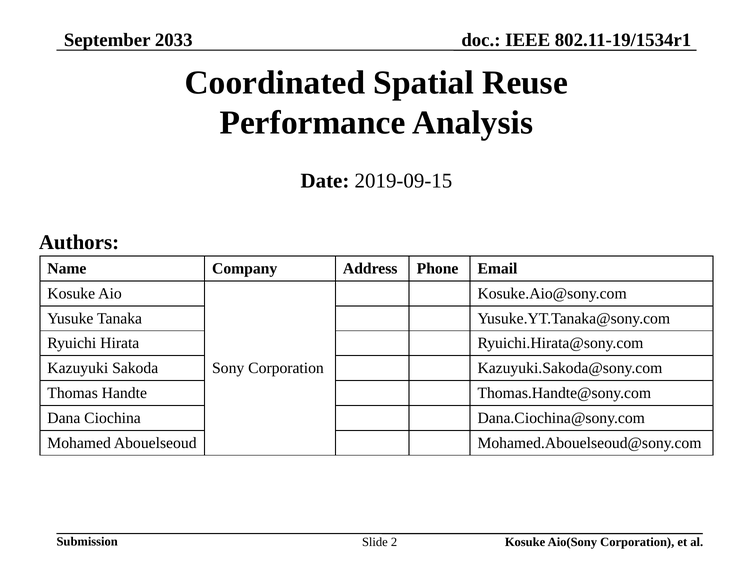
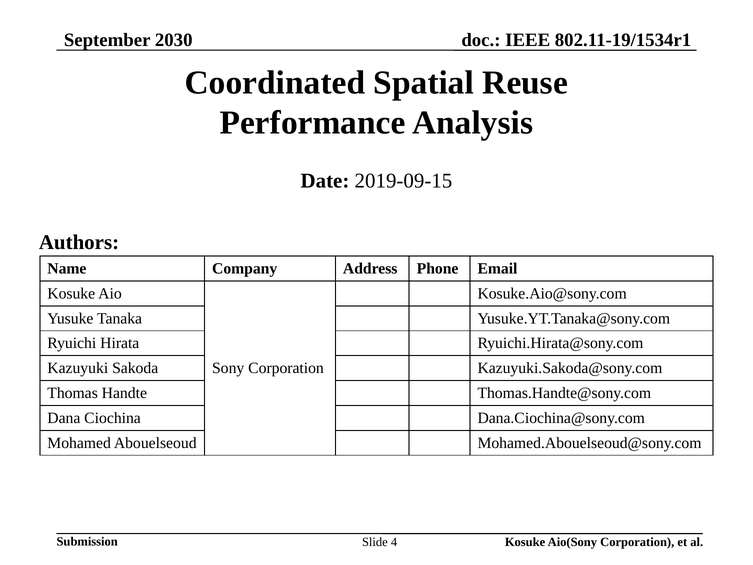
2033: 2033 -> 2030 (174, 40)
2: 2 -> 4 (394, 542)
